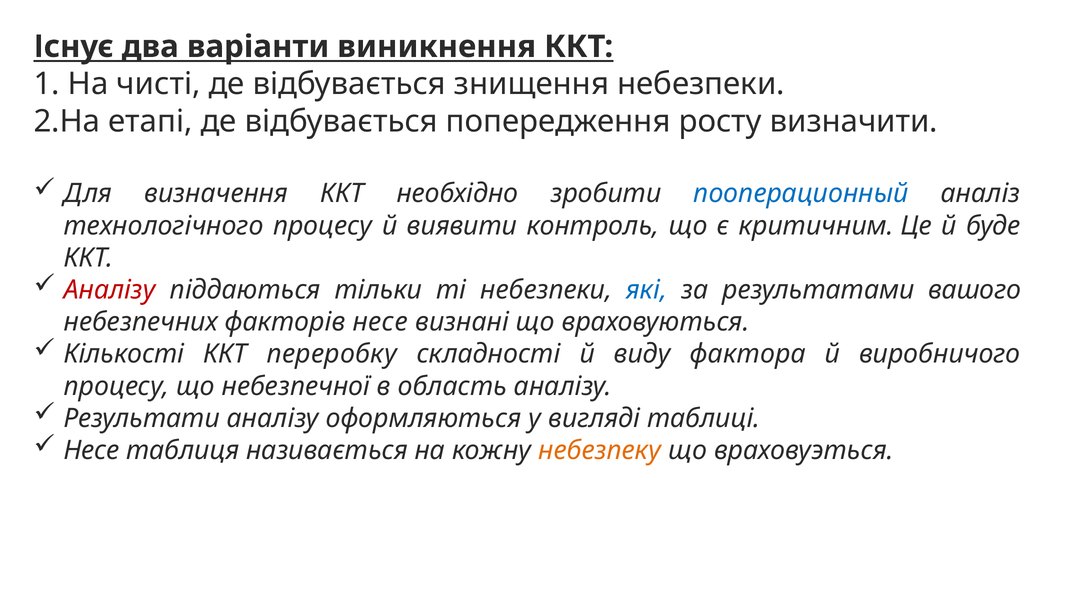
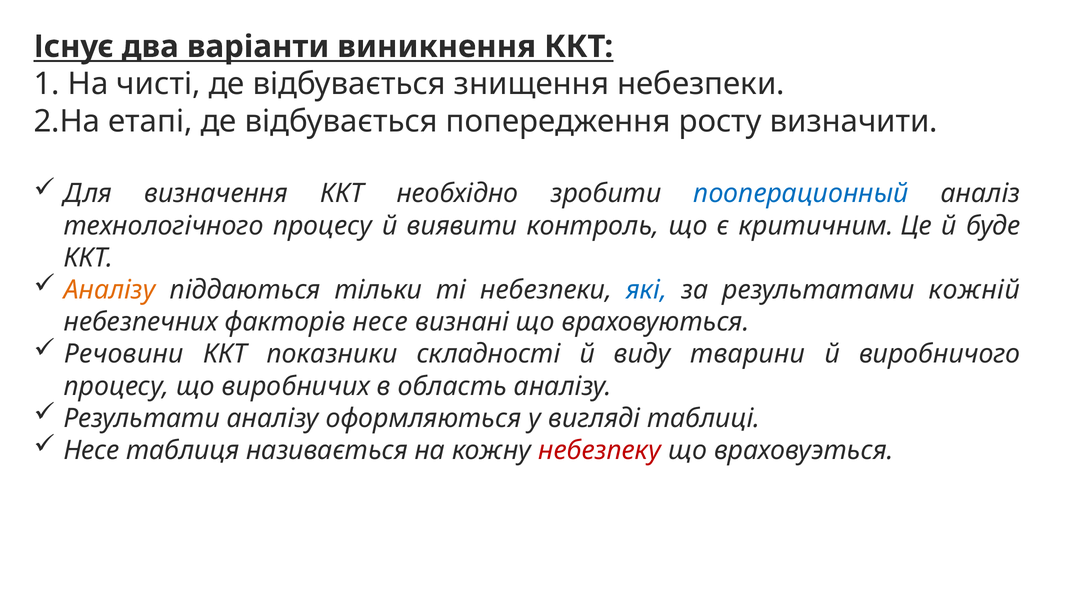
Аналізу colour: red -> orange (110, 290)
вашого: вашого -> кожній (974, 290)
Кількості: Кількості -> Речовини (124, 354)
переробку: переробку -> показники (332, 354)
фактора: фактора -> тварини (748, 354)
небезпечної: небезпечної -> виробничих (296, 386)
небезпеку colour: orange -> red (600, 451)
